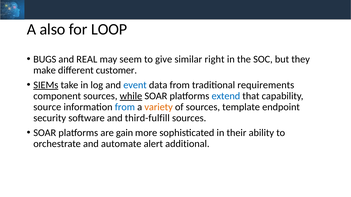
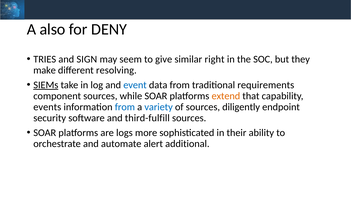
LOOP: LOOP -> DENY (109, 29)
BUGS: BUGS -> TRIES (45, 59)
REAL: REAL -> SIGN (87, 59)
customer: customer -> resolving (116, 70)
while underline: present -> none (131, 96)
extend colour: blue -> orange (226, 96)
source: source -> events (47, 107)
variety colour: orange -> blue (159, 107)
template: template -> diligently (241, 107)
gain: gain -> logs (124, 133)
